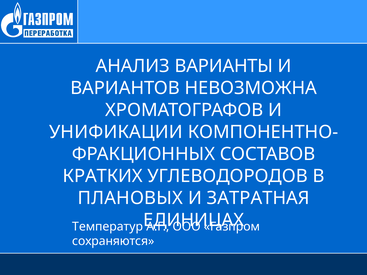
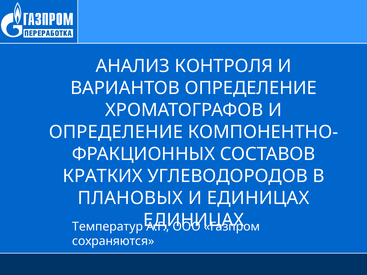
ВАРИАНТЫ: ВАРИАНТЫ -> КОНТРОЛЯ (224, 66)
ВАРИАНТОВ НЕВОЗМОЖНА: НЕВОЗМОЖНА -> ОПРЕДЕЛЕНИЕ (251, 88)
УНИФИКАЦИИ: УНИФИКАЦИИ -> ОПРЕДЕЛЕНИЕ (116, 132)
И ЗАТРАТНАЯ: ЗАТРАТНАЯ -> ЕДИНИЦАХ (258, 198)
